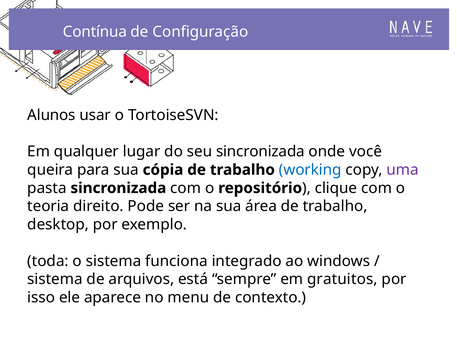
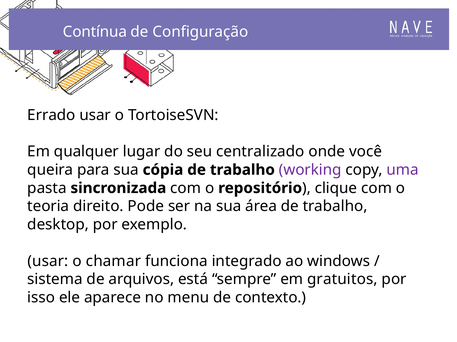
Alunos: Alunos -> Errado (51, 115)
seu sincronizada: sincronizada -> centralizado (260, 152)
working colour: blue -> purple (310, 170)
toda: toda -> usar (48, 262)
o sistema: sistema -> chamar (113, 262)
